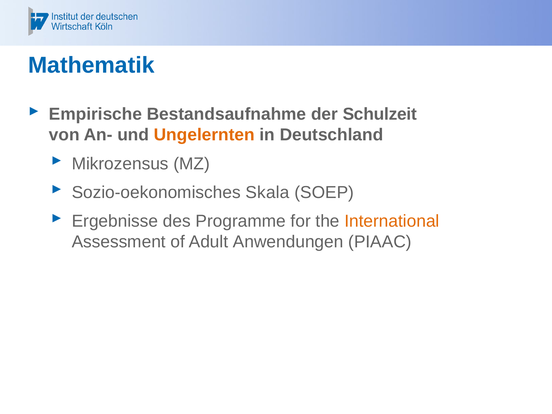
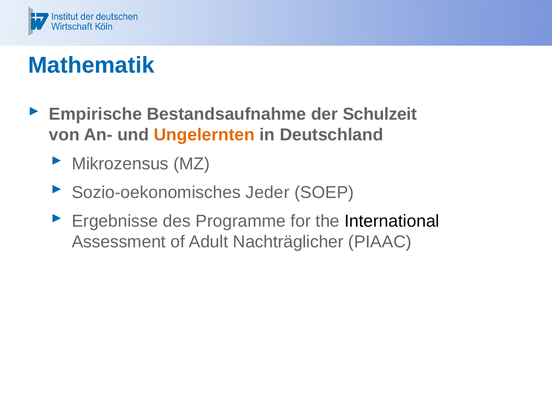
Skala: Skala -> Jeder (268, 192)
International colour: orange -> black (392, 221)
Anwendungen: Anwendungen -> Nachträglicher (288, 242)
